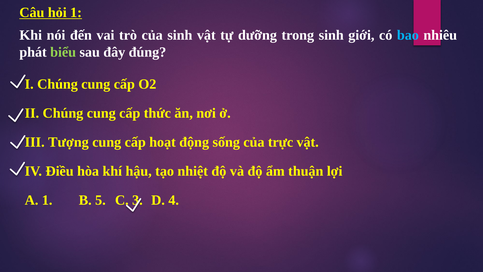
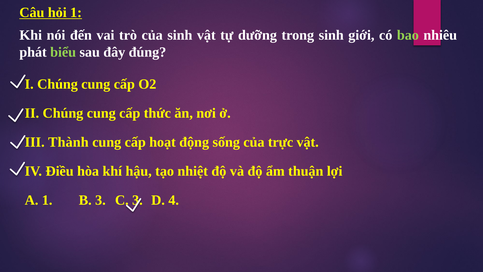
bao colour: light blue -> light green (408, 35)
Tượng: Tượng -> Thành (68, 142)
B 5: 5 -> 3 (100, 200)
